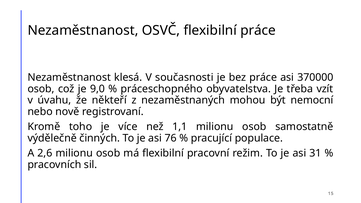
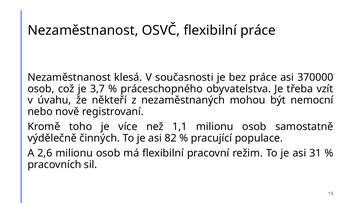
9,0: 9,0 -> 3,7 (97, 89)
76: 76 -> 82 (171, 138)
